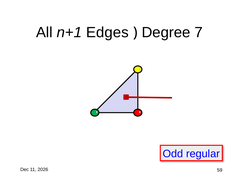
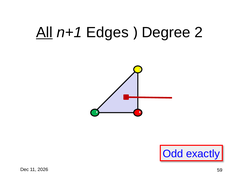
All underline: none -> present (44, 32)
7: 7 -> 2 (199, 32)
regular: regular -> exactly (203, 154)
